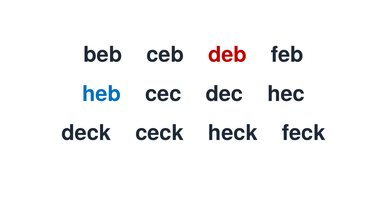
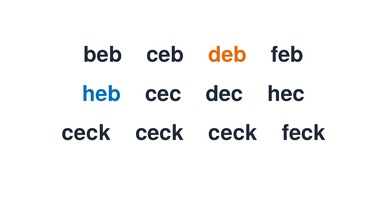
deb colour: red -> orange (227, 54)
deck: deck -> ceck (86, 133)
heck: heck -> ceck (233, 133)
